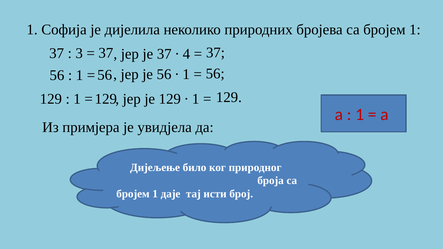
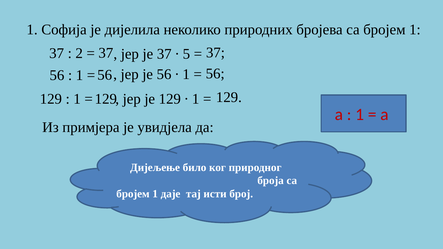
3: 3 -> 2 (79, 53)
4: 4 -> 5 (186, 54)
